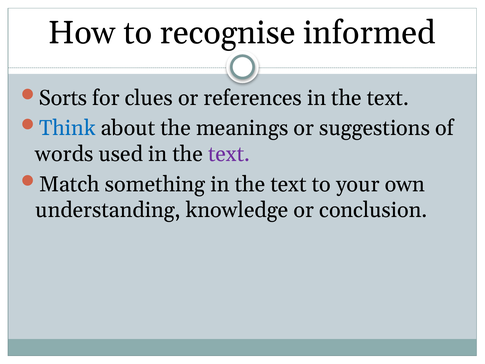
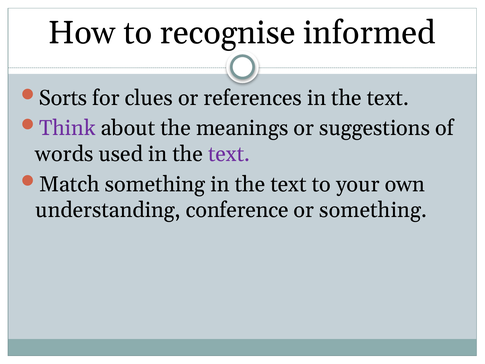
Think colour: blue -> purple (67, 128)
knowledge: knowledge -> conference (237, 210)
or conclusion: conclusion -> something (373, 210)
